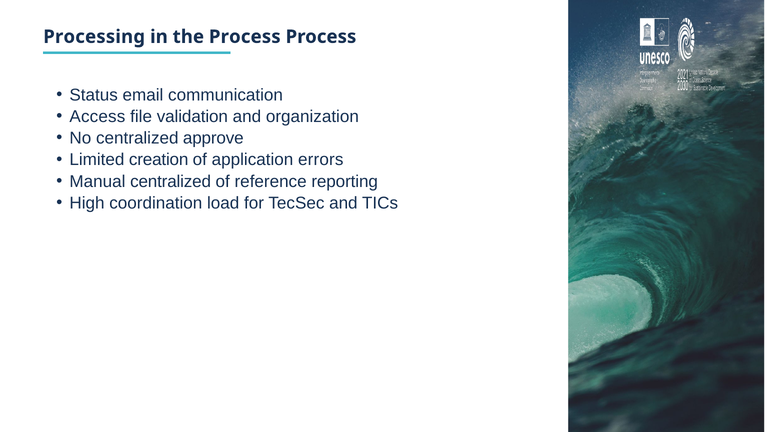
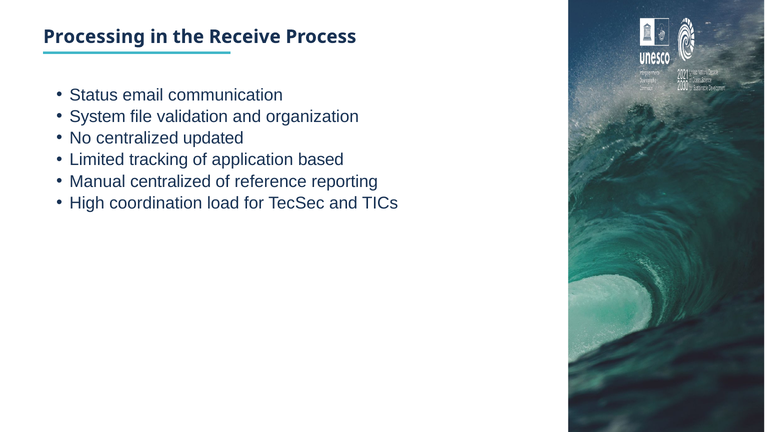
the Process: Process -> Receive (245, 37)
Access: Access -> System (98, 117)
approve: approve -> updated (213, 138)
creation: creation -> tracking (159, 160)
errors: errors -> based (321, 160)
